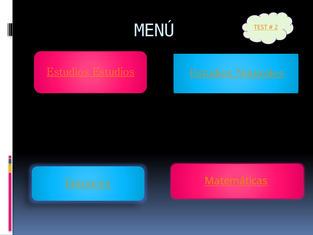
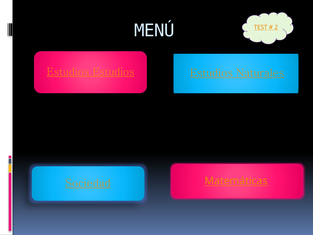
Entonces: Entonces -> Sociedad (88, 183)
